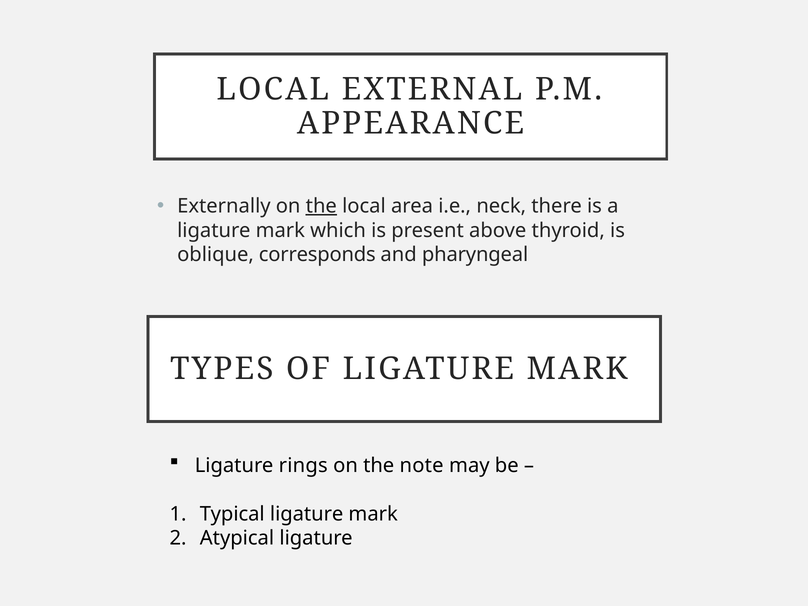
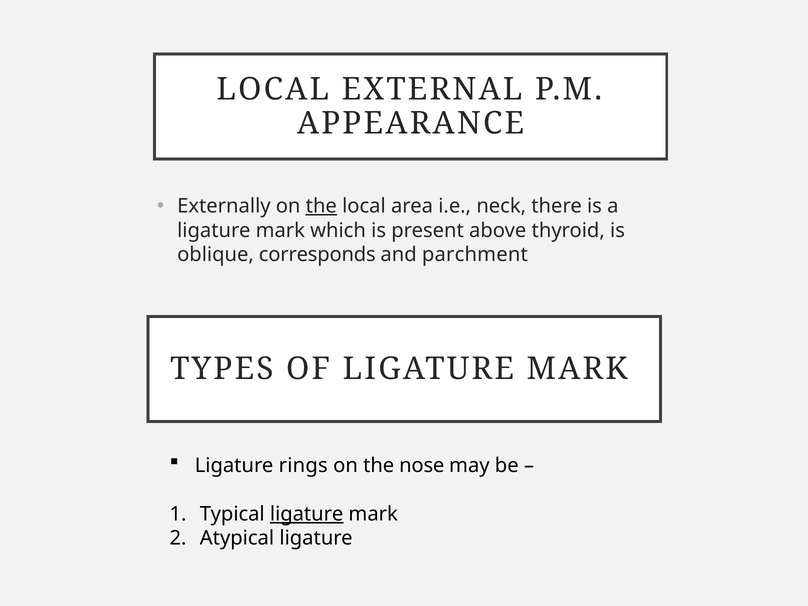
pharyngeal: pharyngeal -> parchment (475, 255)
note: note -> nose (422, 466)
ligature underline: none -> present (307, 514)
